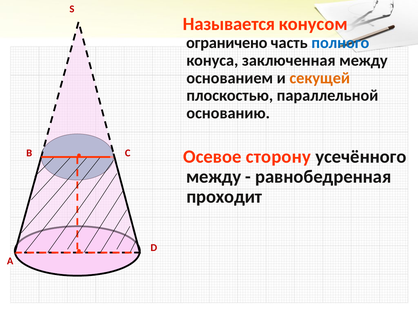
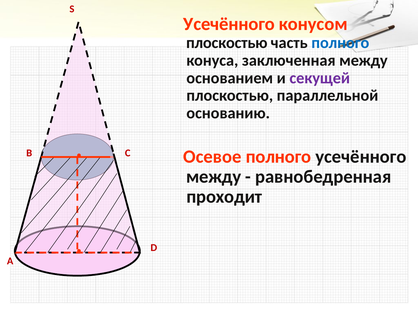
Называется: Называется -> Усечённого (229, 24)
ограничено: ограничено -> плоскостью (227, 43)
секущей colour: orange -> purple (320, 78)
Осевое сторону: сторону -> полного (278, 156)
